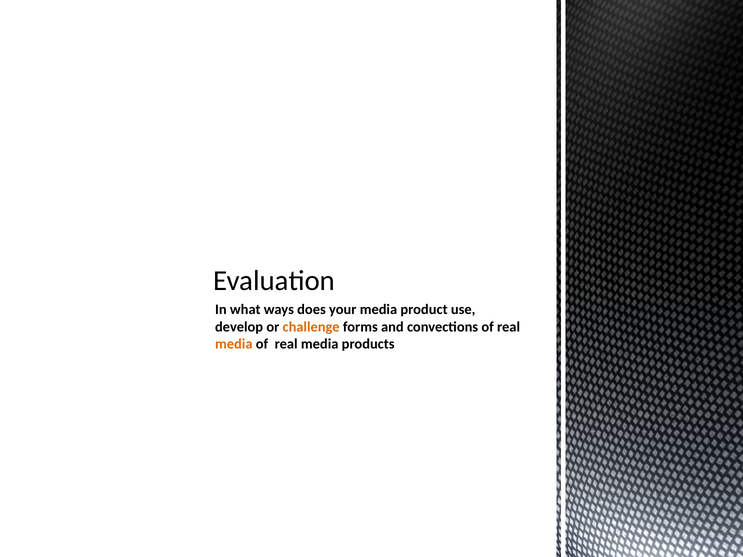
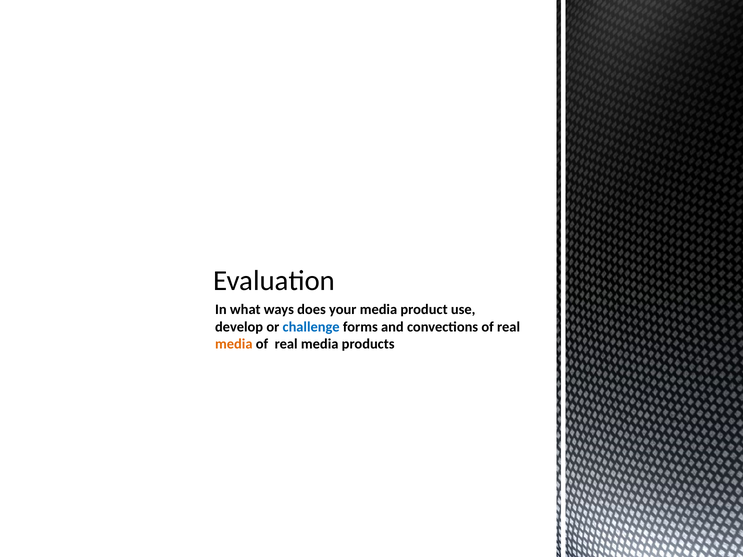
challenge colour: orange -> blue (311, 327)
